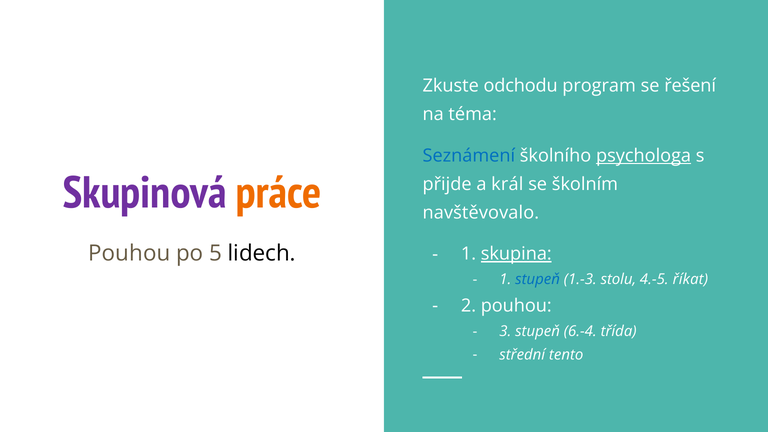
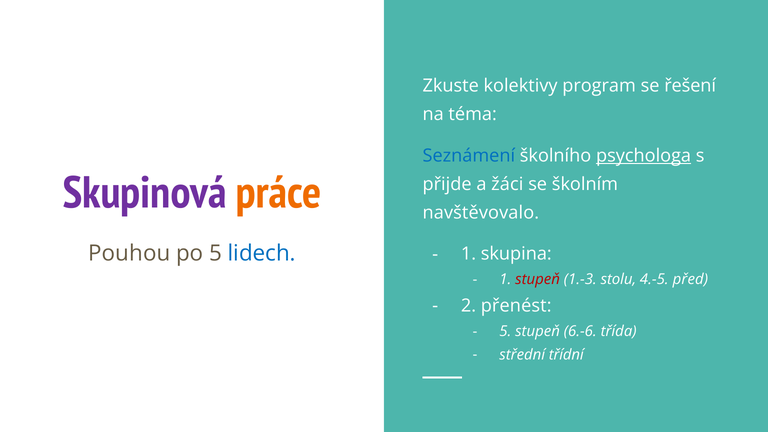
odchodu: odchodu -> kolektivy (521, 86)
král: král -> žáci (507, 184)
lidech colour: black -> blue (262, 253)
skupina underline: present -> none (516, 254)
stupeň colour: blue -> red (538, 279)
říkat: říkat -> před (690, 279)
2 pouhou: pouhou -> přenést (516, 306)
3: 3 -> 5 (505, 331)
6.-4: 6.-4 -> 6.-6 (580, 331)
tento: tento -> třídní (566, 355)
